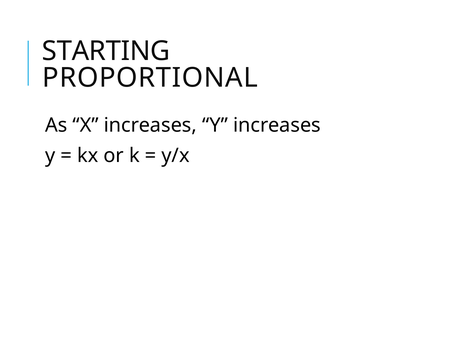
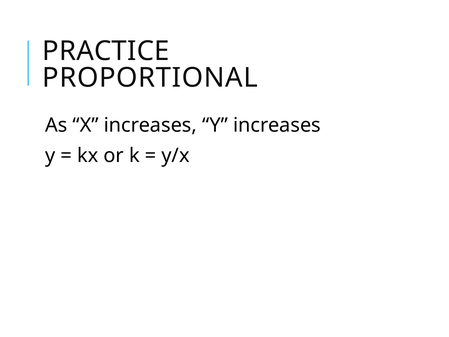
STARTING: STARTING -> PRACTICE (106, 51)
